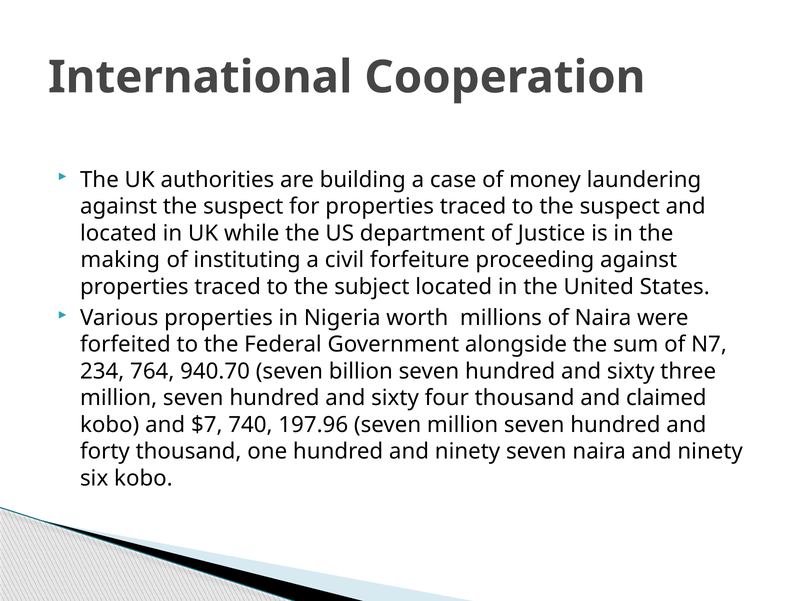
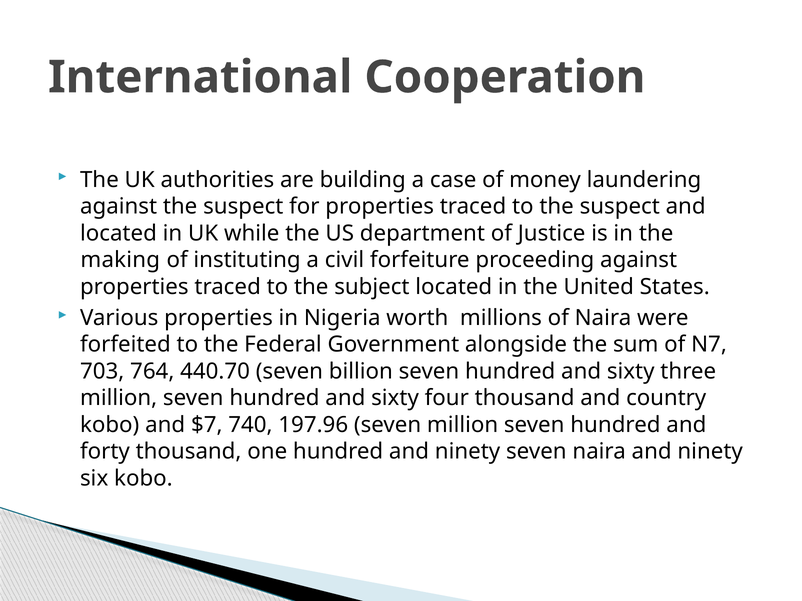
234: 234 -> 703 (102, 372)
940.70: 940.70 -> 440.70 (215, 372)
claimed: claimed -> country (666, 398)
